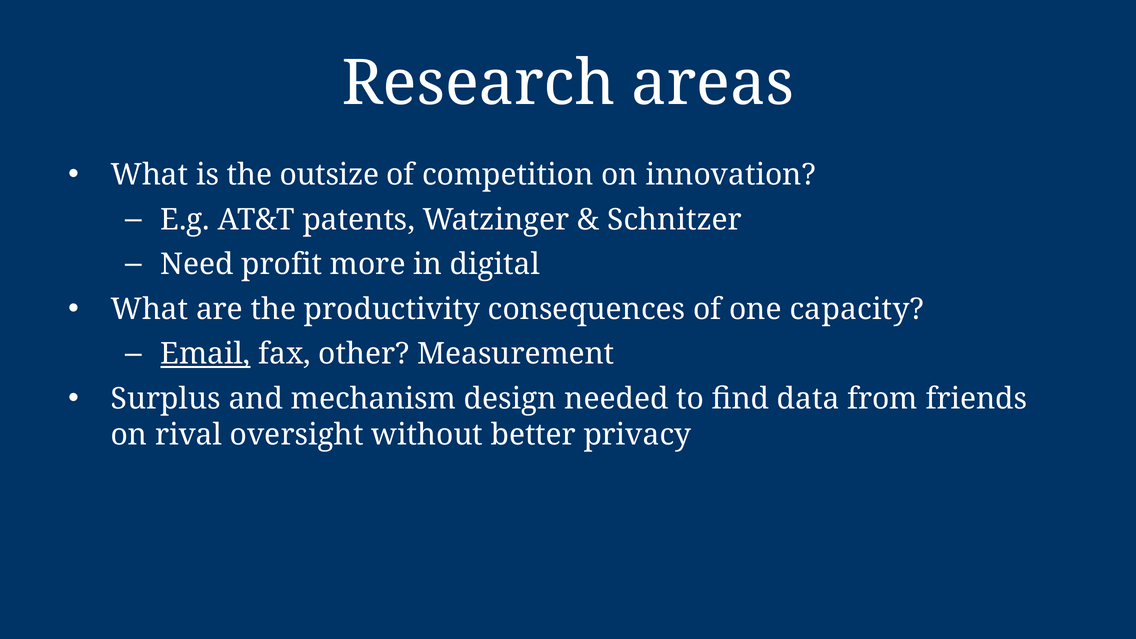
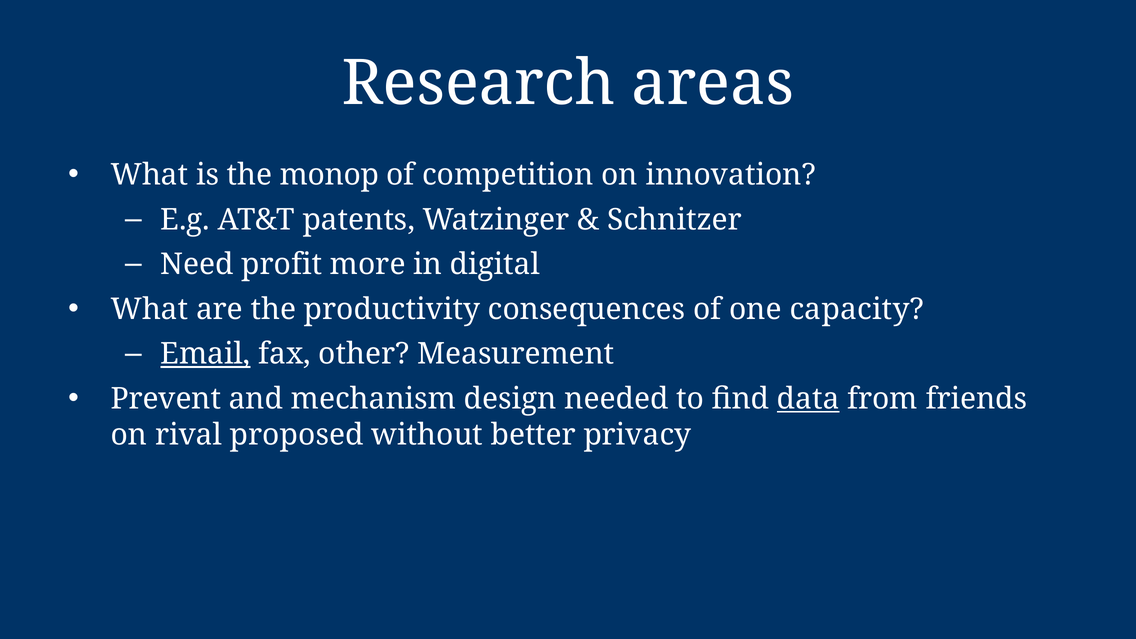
outsize: outsize -> monop (329, 175)
Surplus: Surplus -> Prevent (166, 399)
data underline: none -> present (808, 399)
oversight: oversight -> proposed (297, 435)
